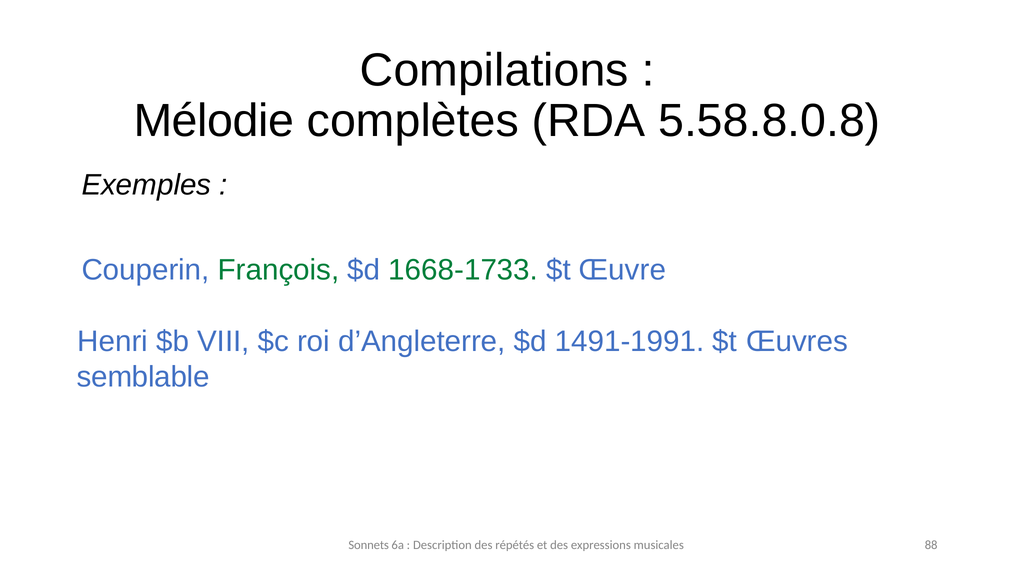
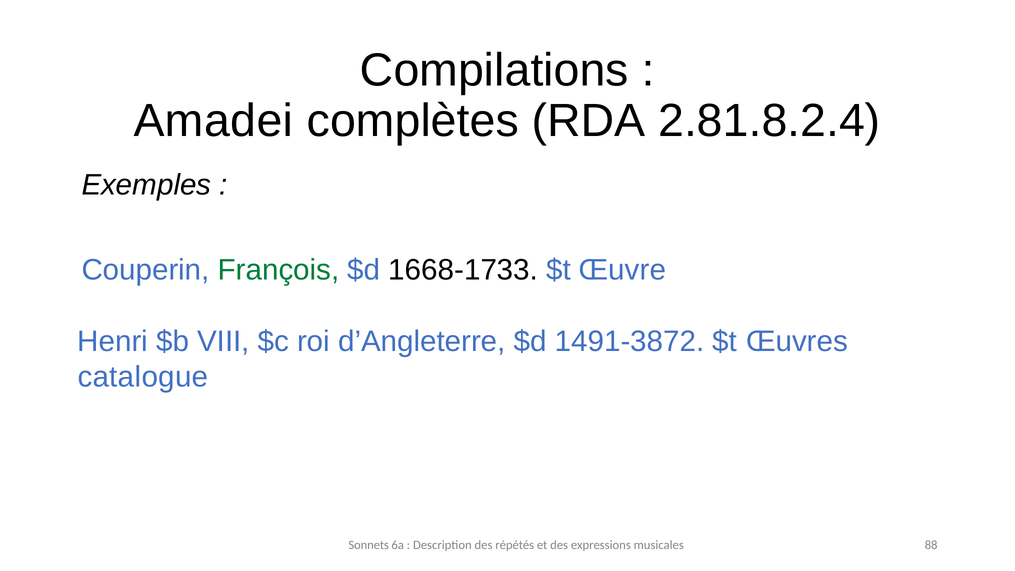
Mélodie: Mélodie -> Amadei (213, 121)
5.58.8.0.8: 5.58.8.0.8 -> 2.81.8.2.4 (769, 121)
1668-1733 colour: green -> black (463, 270)
1491-1991: 1491-1991 -> 1491-3872 (630, 341)
semblable: semblable -> catalogue (143, 377)
